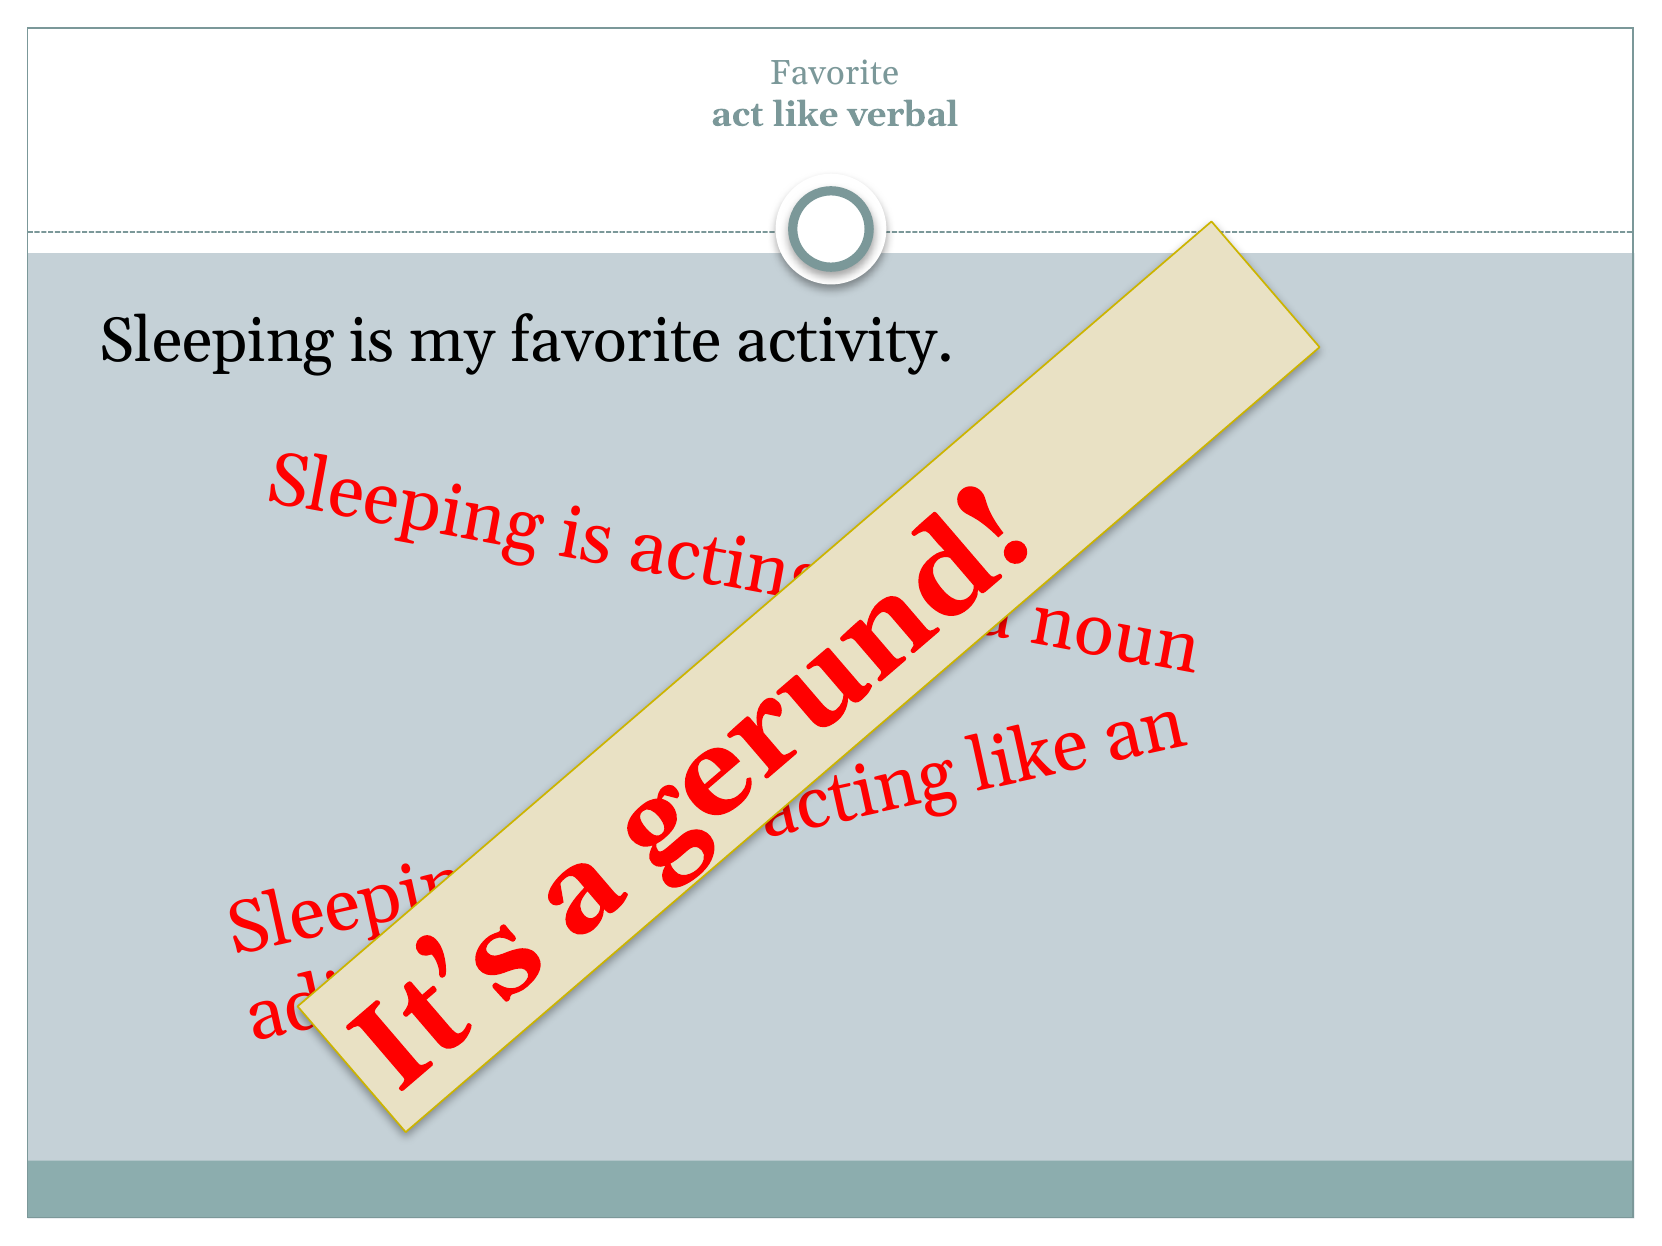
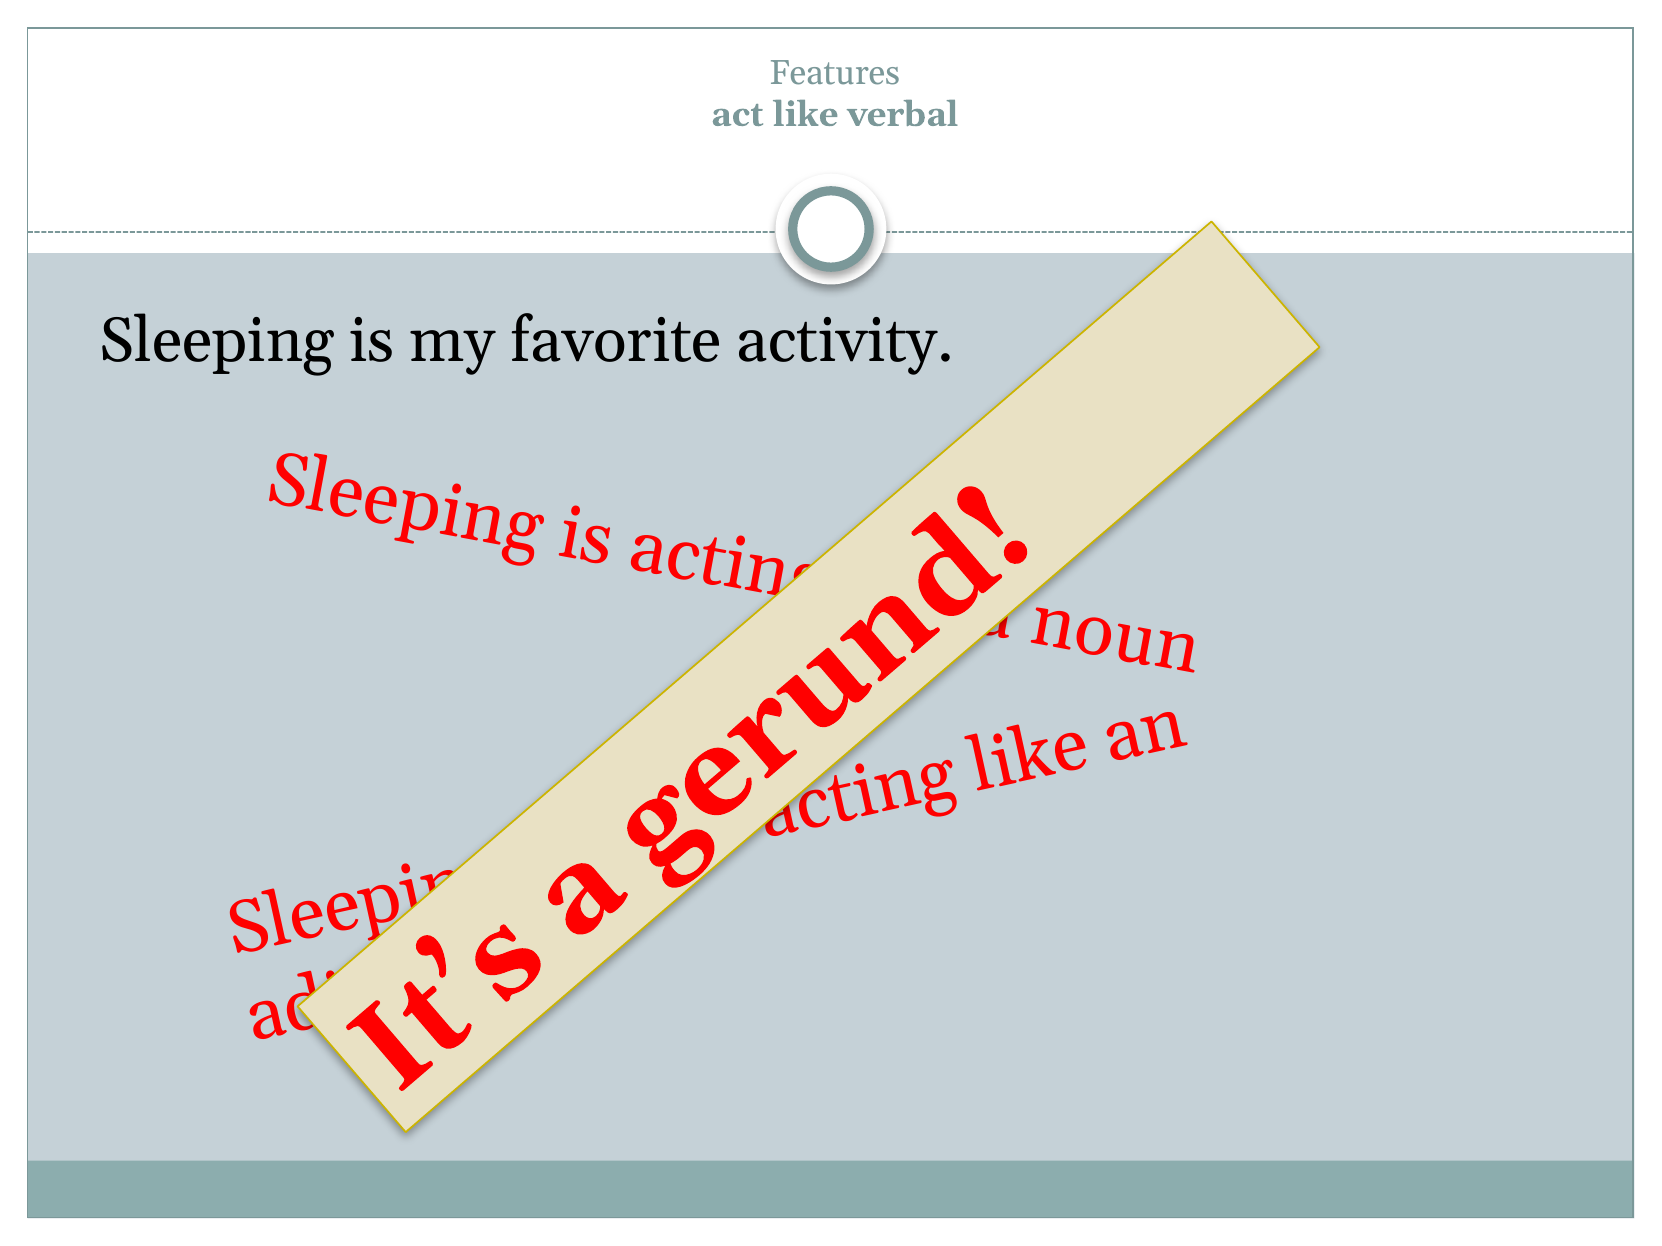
Favorite: Favorite -> Features (835, 73)
